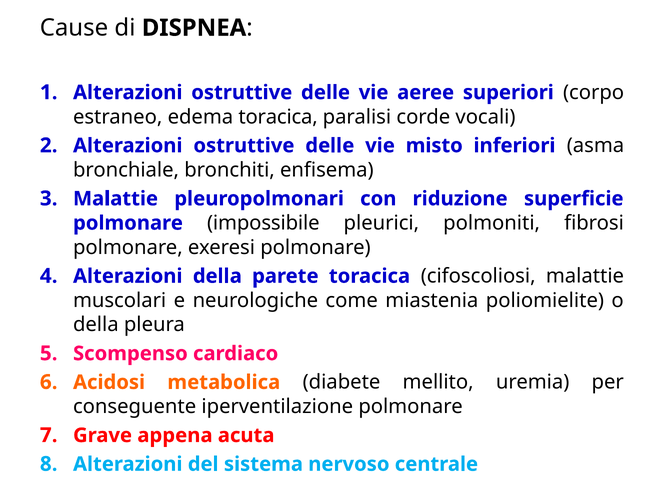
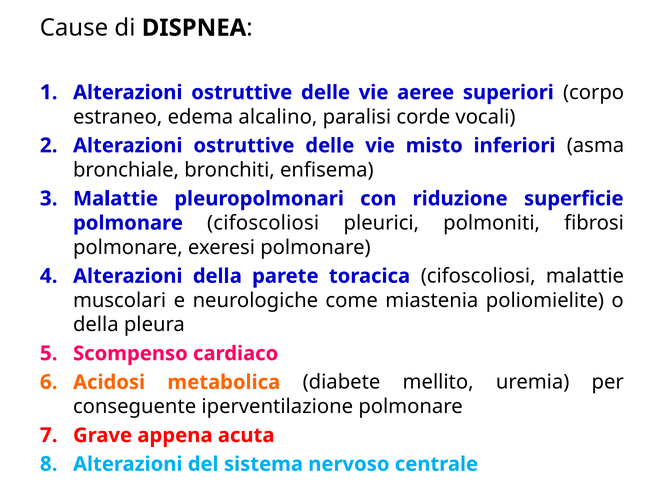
edema toracica: toracica -> alcalino (278, 117)
polmonare impossibile: impossibile -> cifoscoliosi (263, 223)
